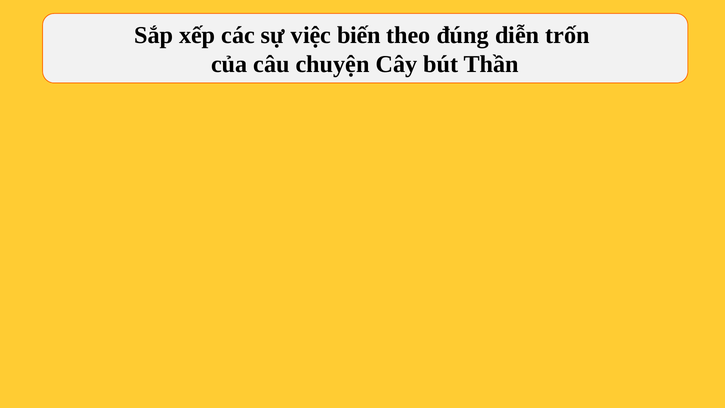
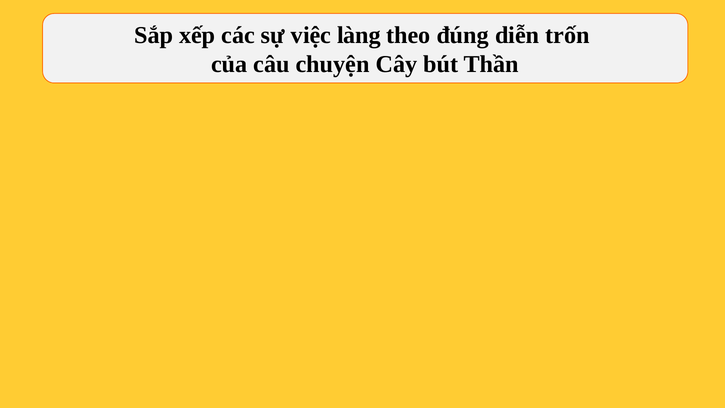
biến: biến -> làng (359, 35)
